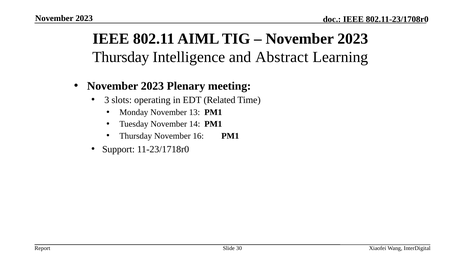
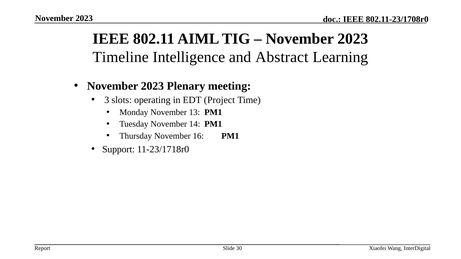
Thursday: Thursday -> Timeline (121, 57)
Related: Related -> Project (219, 100)
